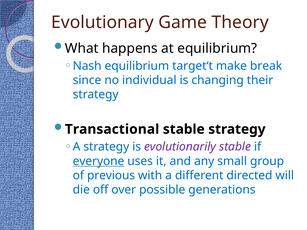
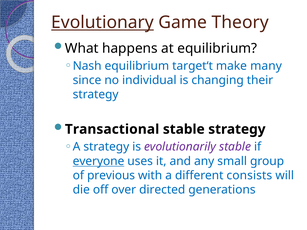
Evolutionary underline: none -> present (103, 22)
break: break -> many (266, 66)
directed: directed -> consists (249, 176)
possible: possible -> directed (162, 190)
